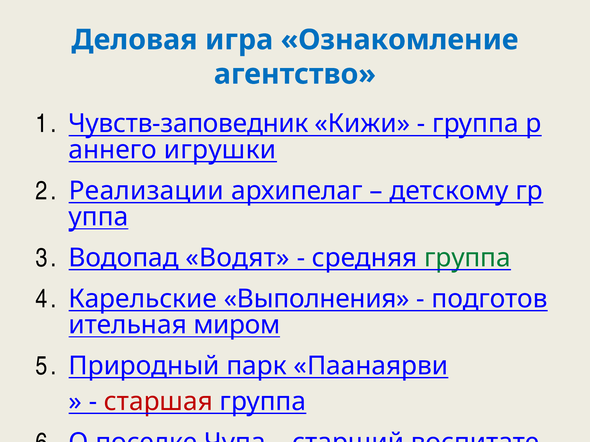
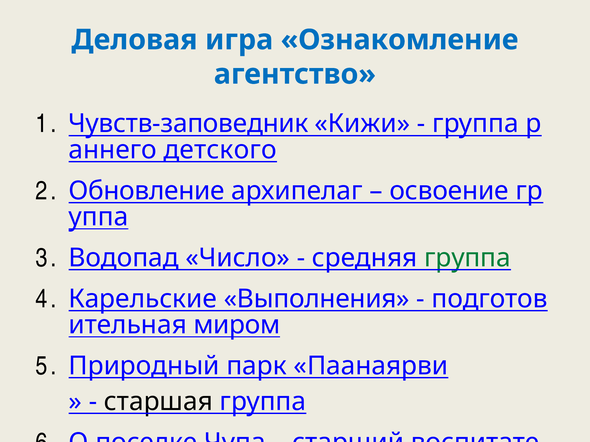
игрушки: игрушки -> детского (220, 150)
Реализации: Реализации -> Обновление (147, 191)
детскому: детскому -> освоение (449, 191)
Водят: Водят -> Число (238, 258)
старшая colour: red -> black (158, 402)
